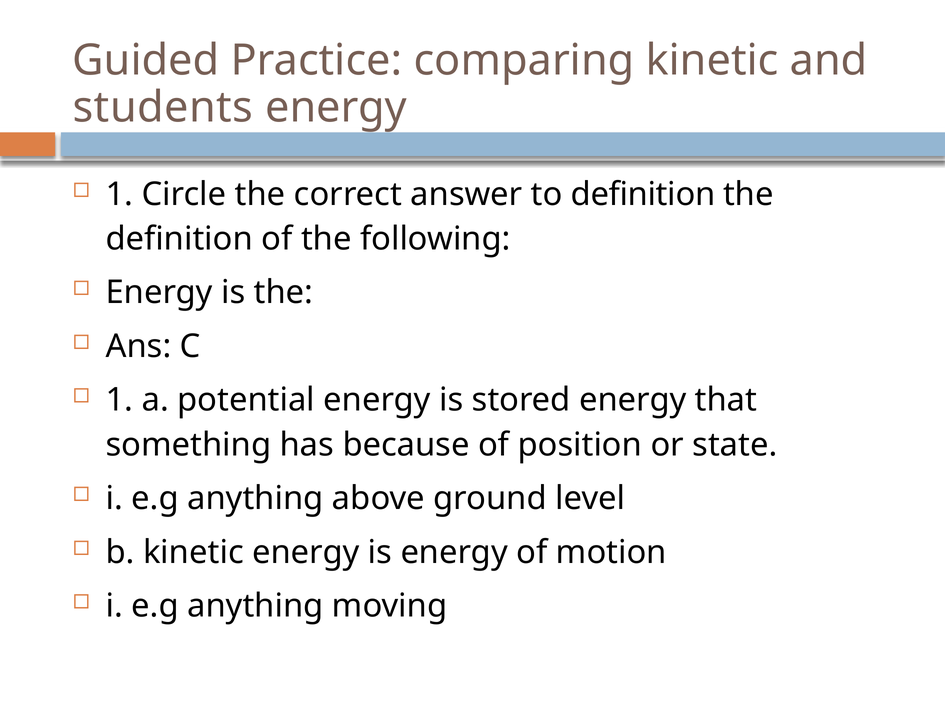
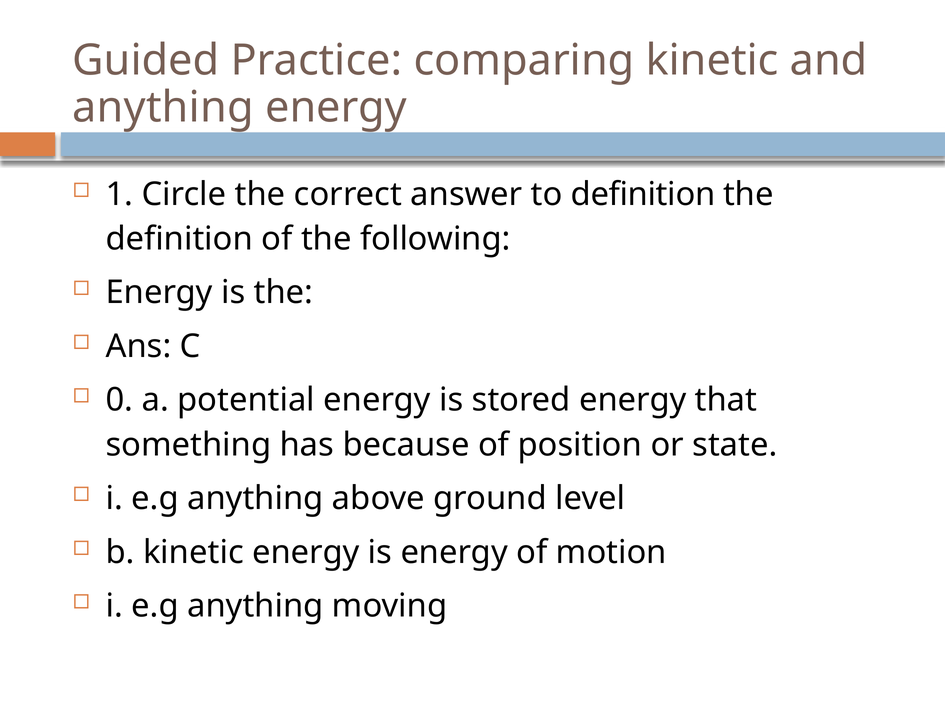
students: students -> anything (163, 108)
1: 1 -> 0 (119, 400)
